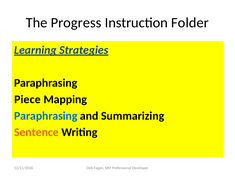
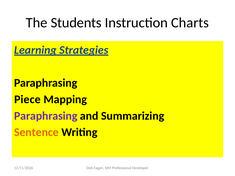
Progress: Progress -> Students (76, 23)
Folder: Folder -> Charts (190, 23)
Paraphrasing colour: blue -> purple (46, 116)
